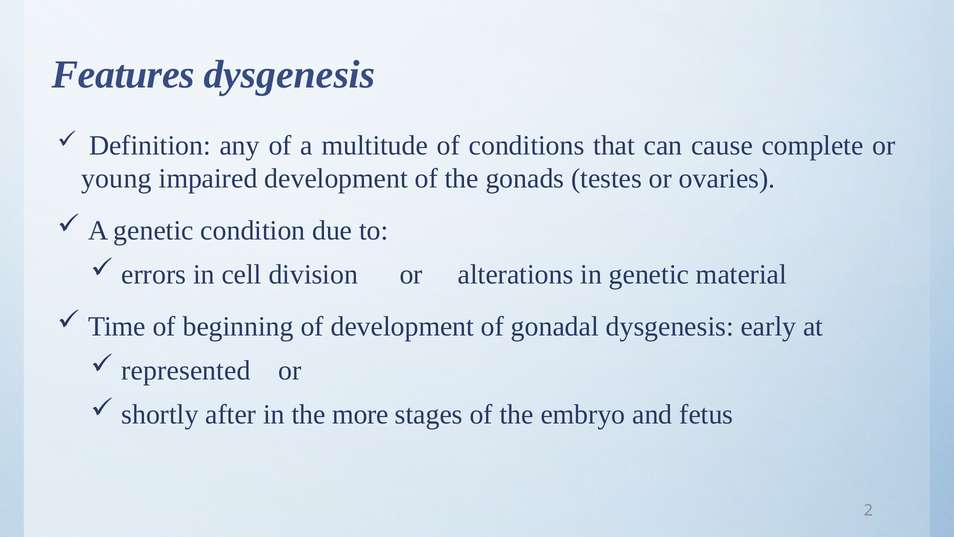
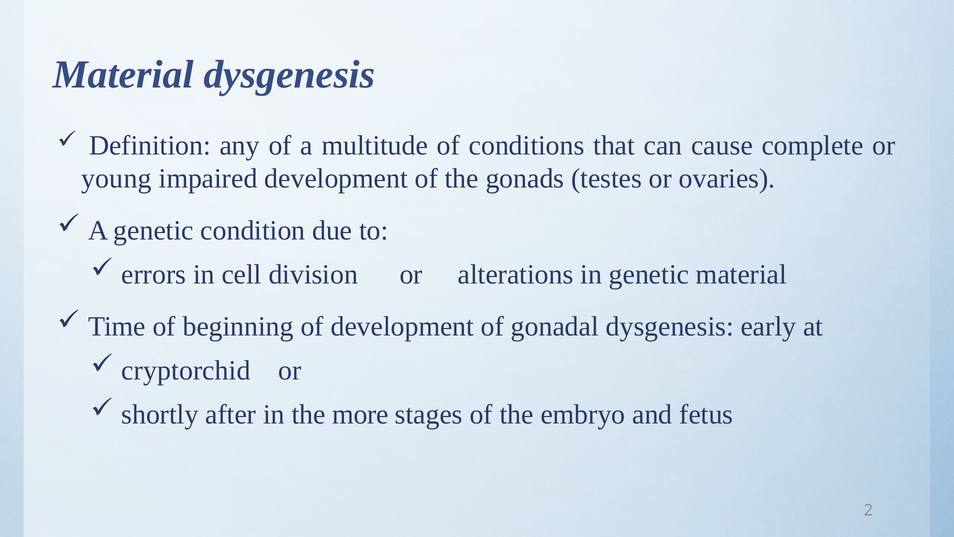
Features: Features -> Material (123, 75)
represented: represented -> cryptorchid (186, 371)
